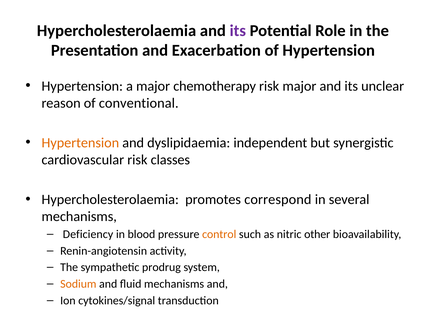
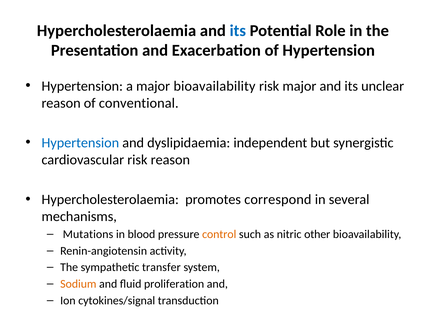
its colour: purple -> blue (238, 31)
major chemotherapy: chemotherapy -> bioavailability (214, 86)
Hypertension colour: orange -> blue (80, 143)
risk classes: classes -> reason (170, 160)
Deficiency: Deficiency -> Mutations (88, 235)
prodrug: prodrug -> transfer (161, 268)
fluid mechanisms: mechanisms -> proliferation (174, 284)
